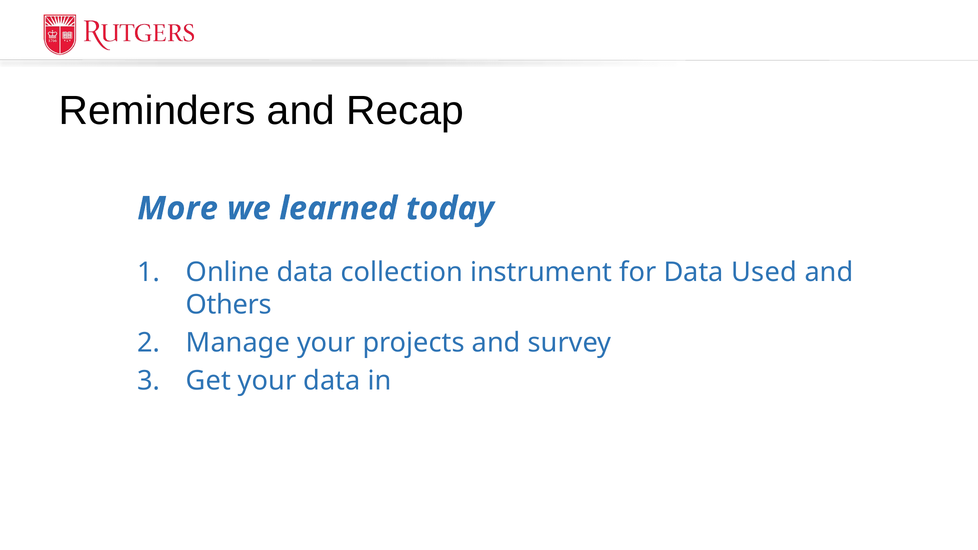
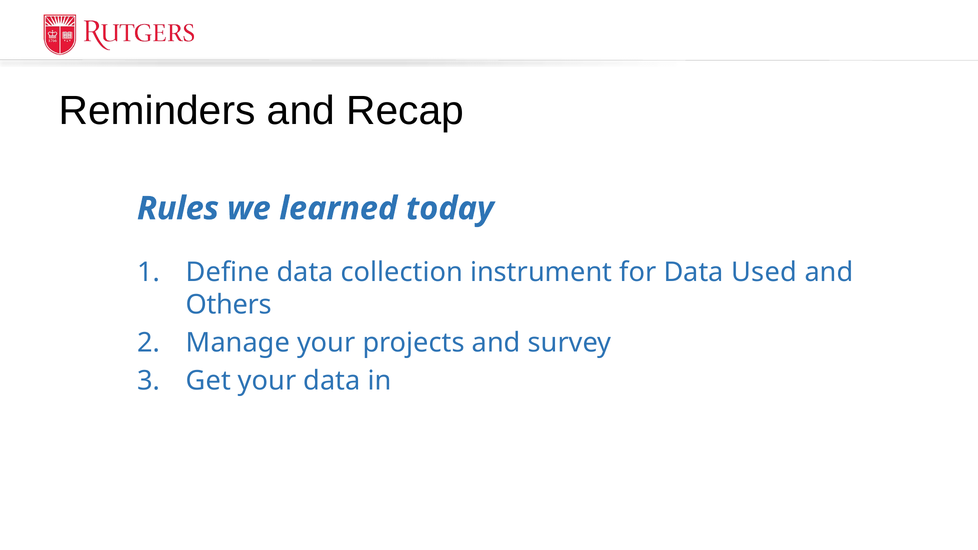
More: More -> Rules (178, 209)
Online: Online -> Define (228, 272)
